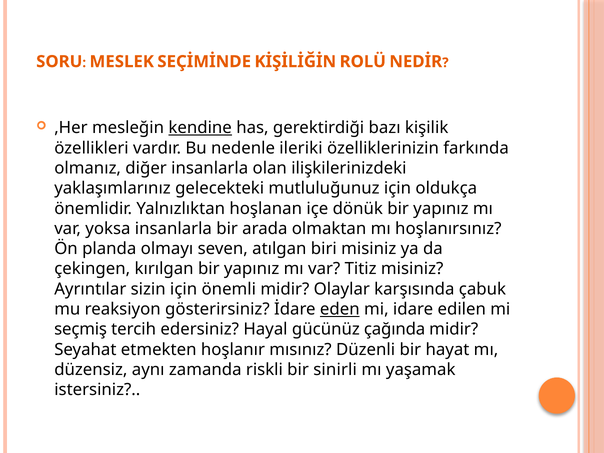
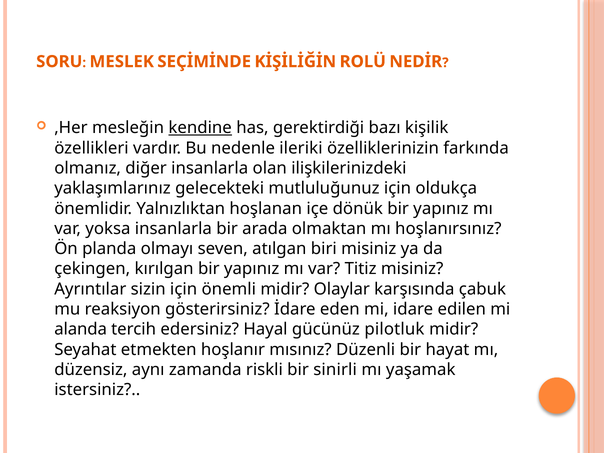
eden underline: present -> none (340, 309)
seçmiş: seçmiş -> alanda (81, 329)
çağında: çağında -> pilotluk (394, 329)
